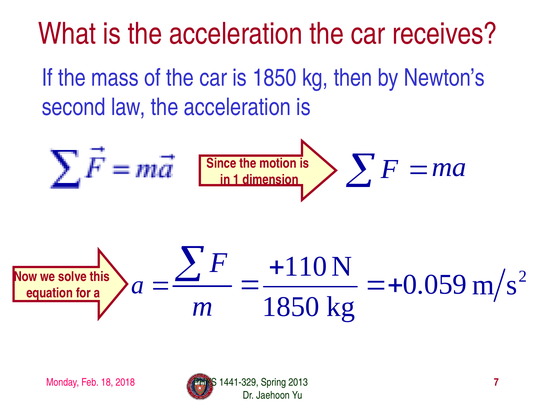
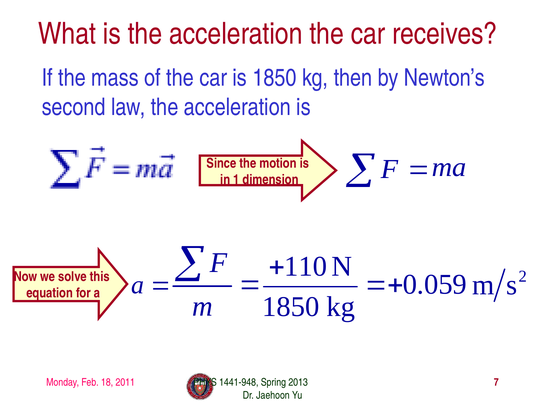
2018: 2018 -> 2011 (125, 382)
1441-329: 1441-329 -> 1441-948 (239, 382)
